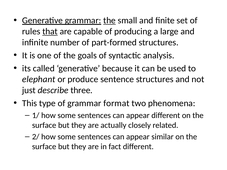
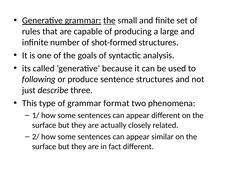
that underline: present -> none (50, 31)
part-formed: part-formed -> shot-formed (114, 42)
elephant: elephant -> following (39, 79)
